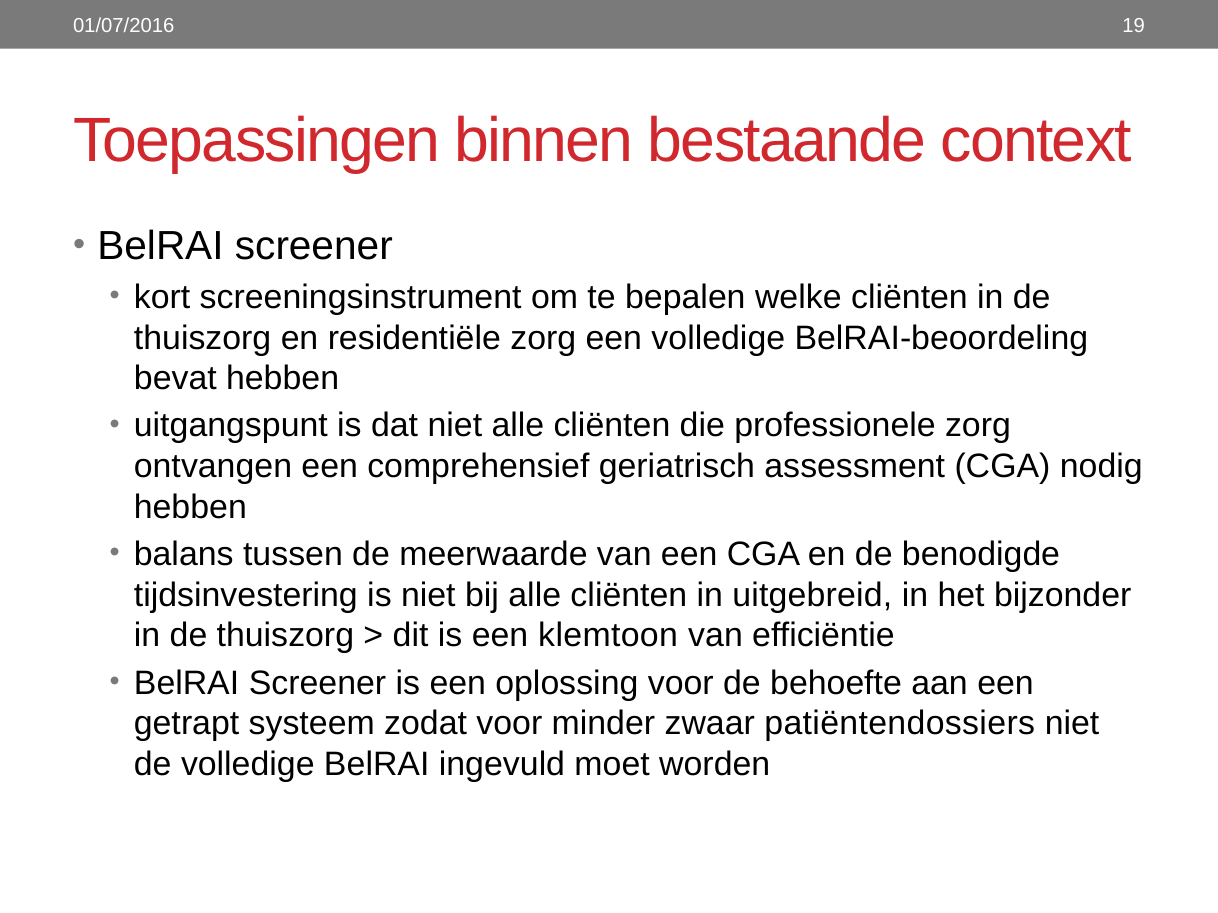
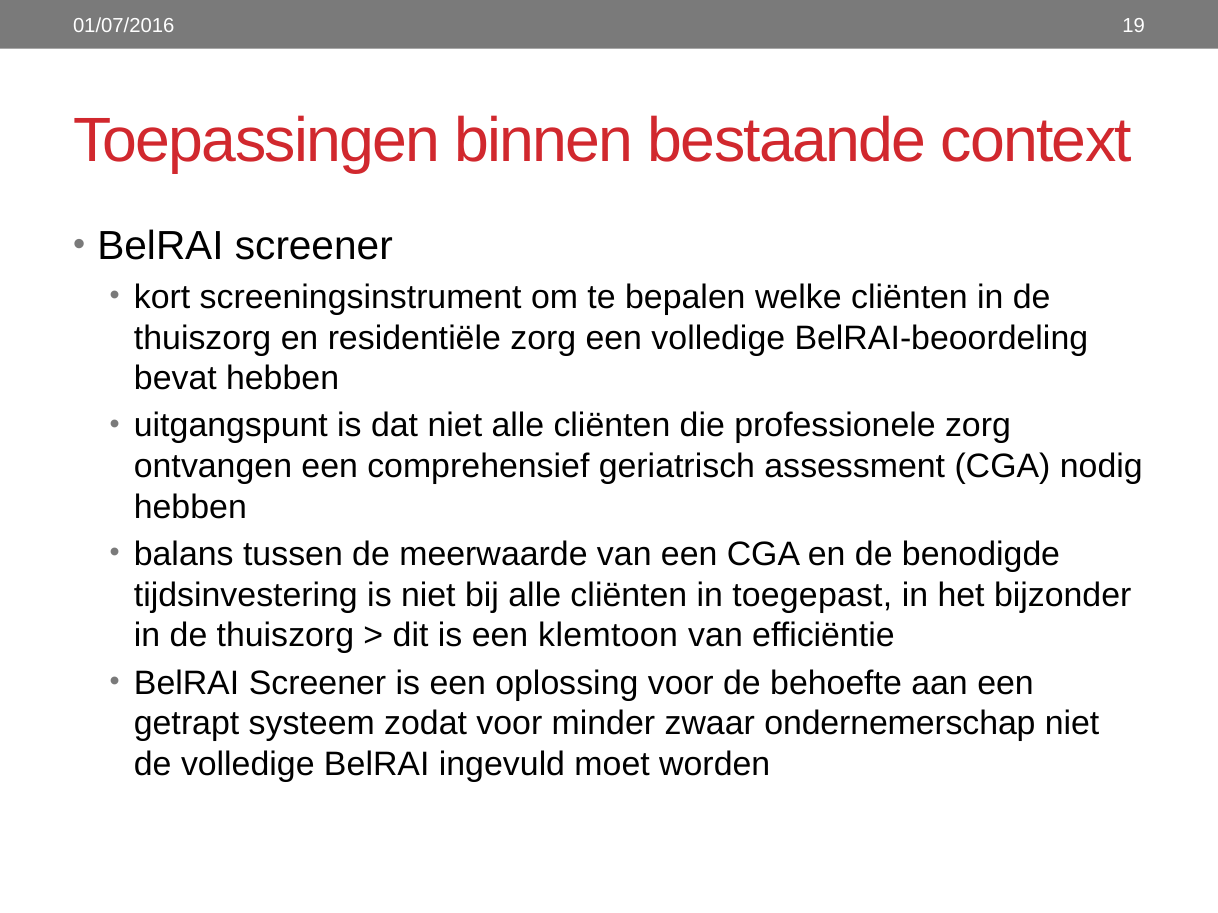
uitgebreid: uitgebreid -> toegepast (812, 595)
patiëntendossiers: patiëntendossiers -> ondernemerschap (900, 724)
